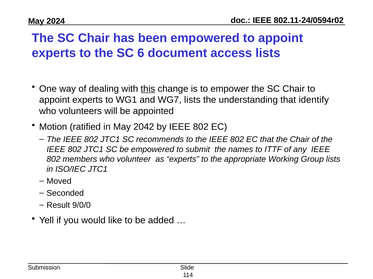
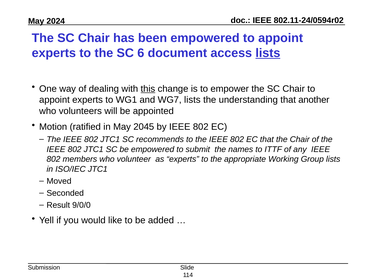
lists underline: none -> present (268, 53)
identify: identify -> another (314, 100)
2042: 2042 -> 2045 (144, 127)
